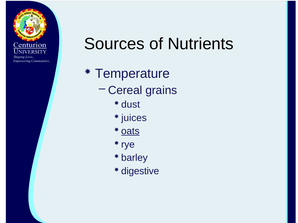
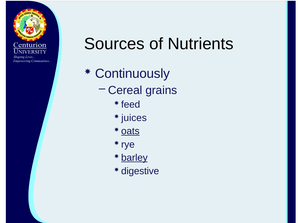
Temperature: Temperature -> Continuously (132, 74)
dust: dust -> feed (131, 105)
barley underline: none -> present (134, 158)
